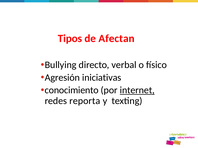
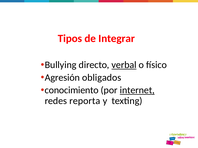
Afectan: Afectan -> Integrar (117, 39)
verbal underline: none -> present (124, 65)
iniciativas: iniciativas -> obligados (102, 78)
